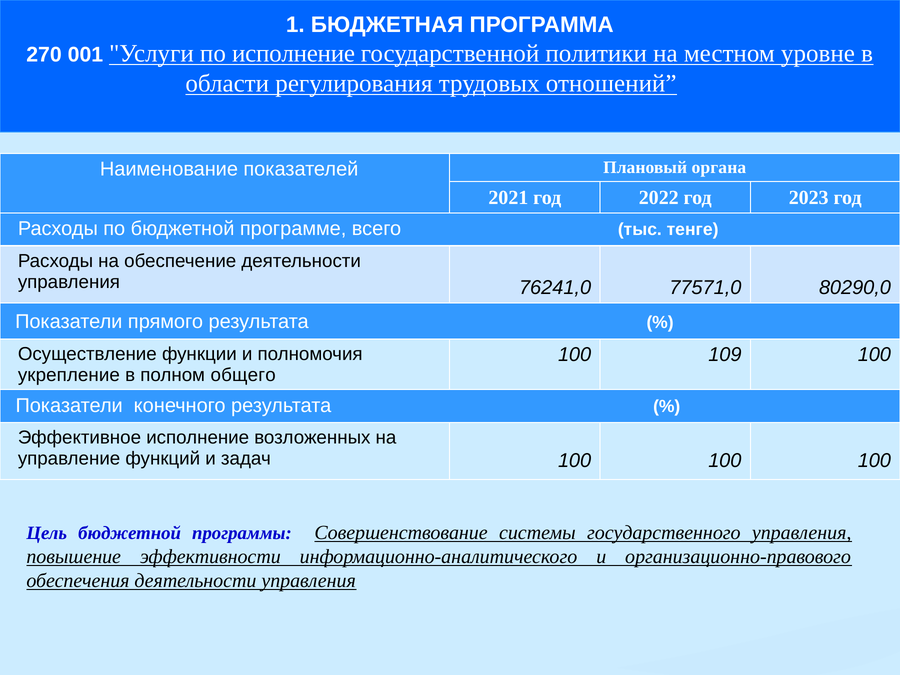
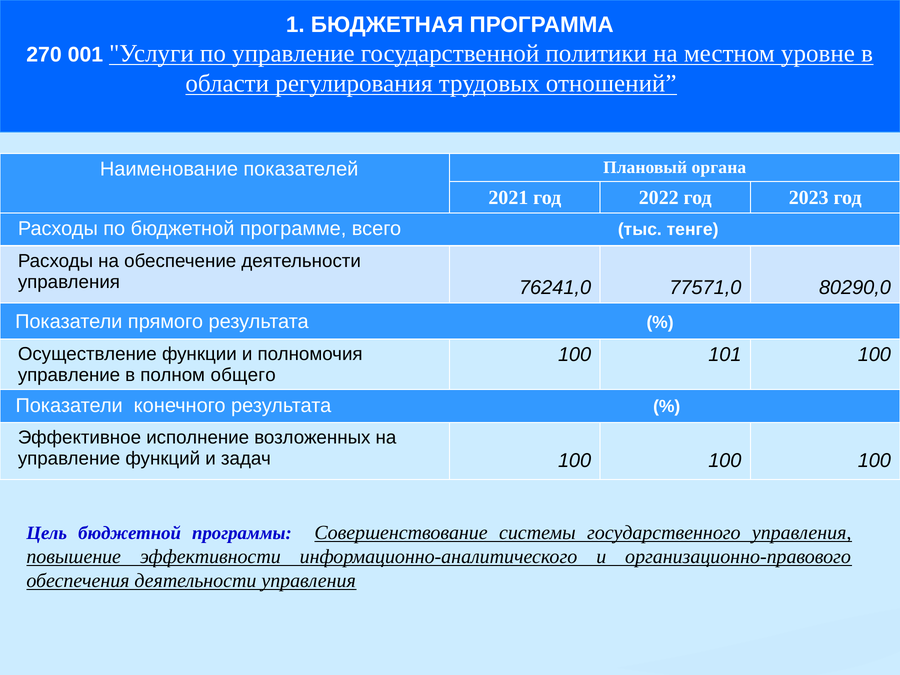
по исполнение: исполнение -> управление (293, 53)
109: 109 -> 101 (725, 355)
укрепление: укрепление -> управление (69, 375)
